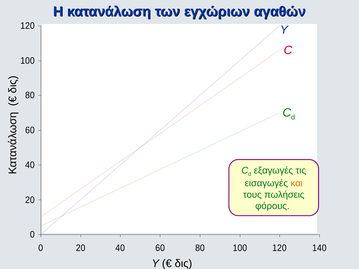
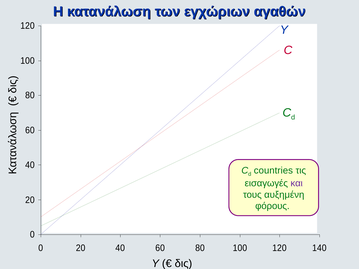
εξαγωγές: εξαγωγές -> countries (273, 171)
και colour: orange -> purple (297, 184)
πωλήσεις: πωλήσεις -> αυξημένη (284, 195)
